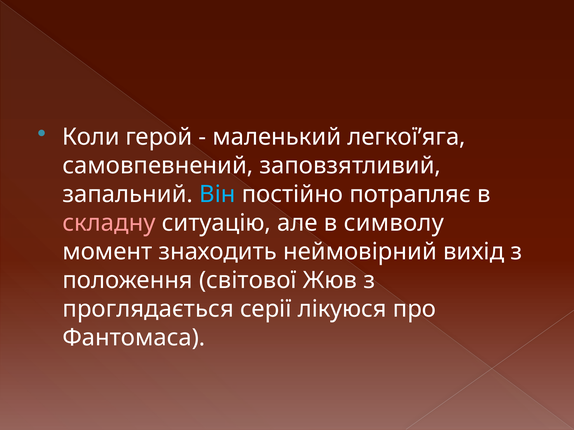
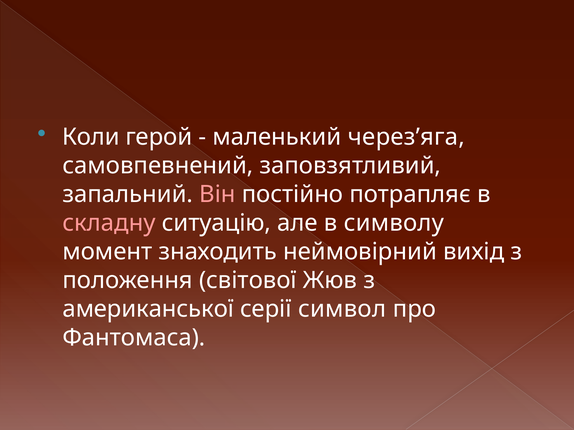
легкої’яга: легкої’яга -> через’яга (406, 137)
Він colour: light blue -> pink (217, 194)
проглядається: проглядається -> американської (148, 309)
лікуюся: лікуюся -> символ (342, 309)
